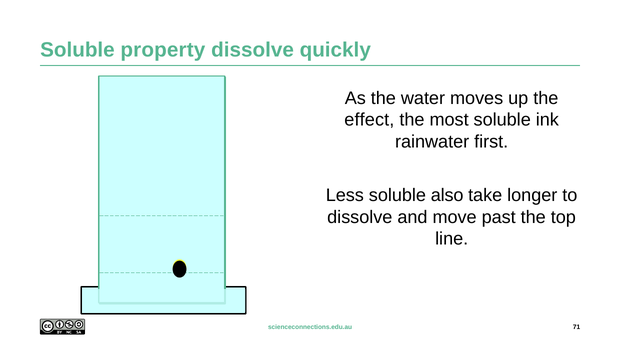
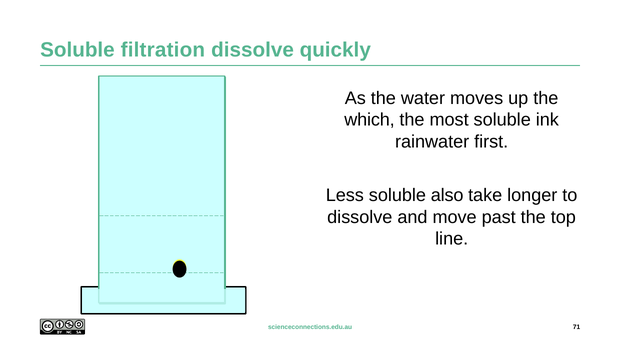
property: property -> filtration (163, 50)
effect: effect -> which (369, 120)
